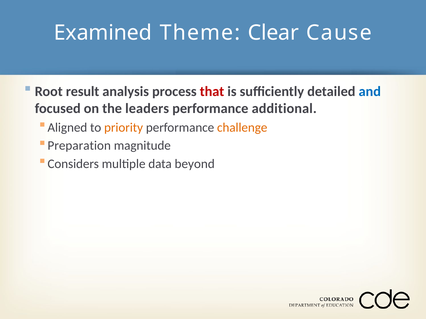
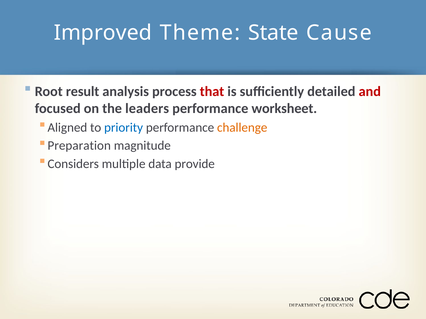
Examined: Examined -> Improved (103, 33)
Clear: Clear -> State (273, 33)
and colour: blue -> red (370, 92)
additional: additional -> worksheet (284, 109)
priority colour: orange -> blue (124, 128)
beyond: beyond -> provide (195, 164)
